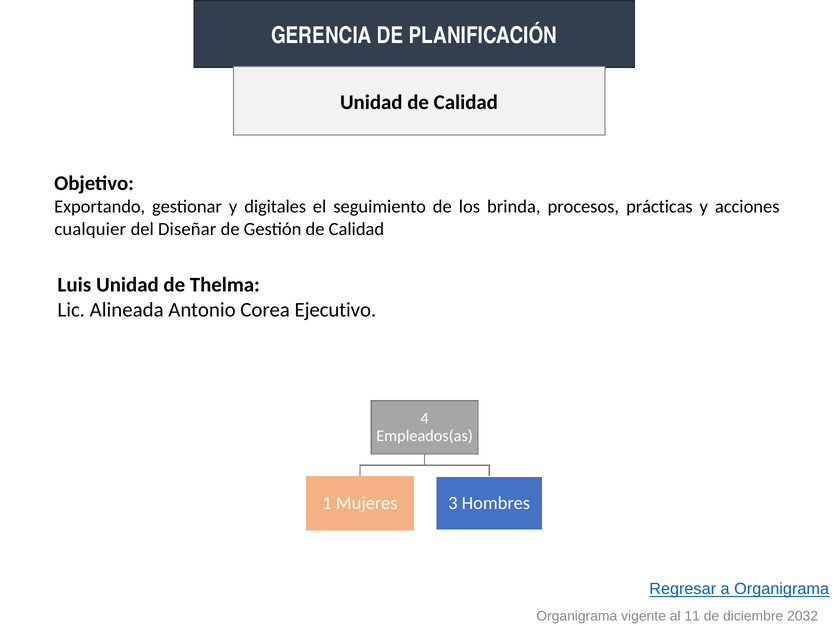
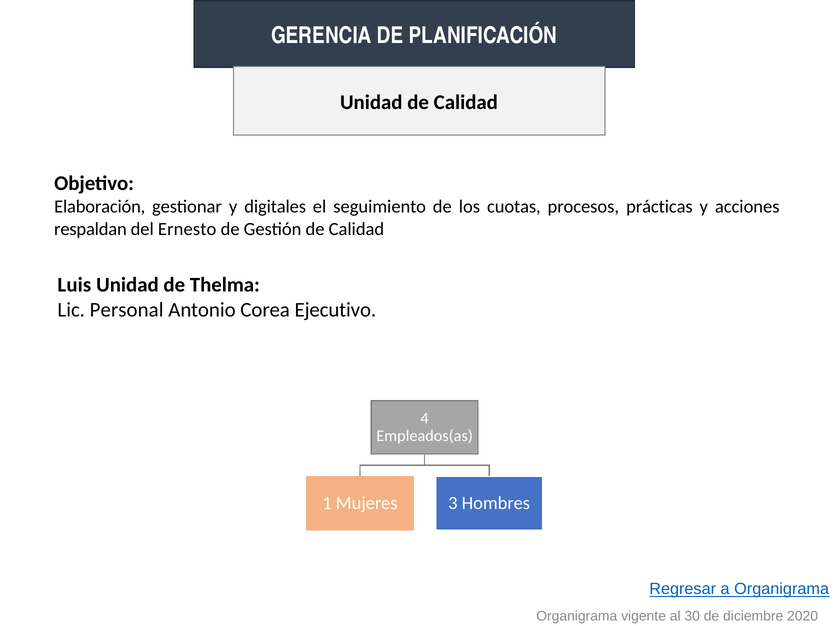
Exportando: Exportando -> Elaboración (100, 207)
brinda: brinda -> cuotas (514, 207)
cualquier: cualquier -> respaldan (90, 229)
Diseñar: Diseñar -> Ernesto (187, 229)
Alineada: Alineada -> Personal (127, 310)
11: 11 -> 30 (692, 616)
2032: 2032 -> 2020 (803, 616)
